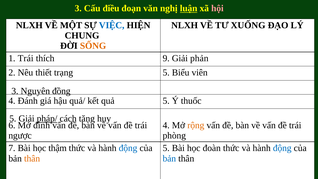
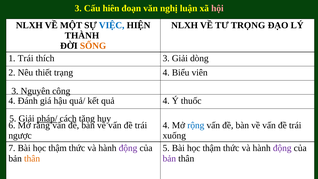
điều: điều -> hiên (111, 8)
luận underline: present -> none (189, 8)
XUỐNG: XUỐNG -> TRỌNG (248, 25)
CHUNG: CHUNG -> THÀNH (82, 35)
thích 9: 9 -> 3 (166, 58)
phản: phản -> dòng (199, 58)
trạng 5: 5 -> 4 (166, 72)
đồng: đồng -> công (61, 91)
quả 5: 5 -> 4 (166, 101)
đình: đình -> ràng (42, 125)
rộng colour: orange -> blue (196, 125)
phòng: phòng -> xuống (174, 135)
động colour: blue -> purple (128, 148)
5 Bài học đoàn: đoàn -> thậm (212, 148)
động colour: blue -> purple (282, 148)
bản colour: blue -> purple (169, 158)
